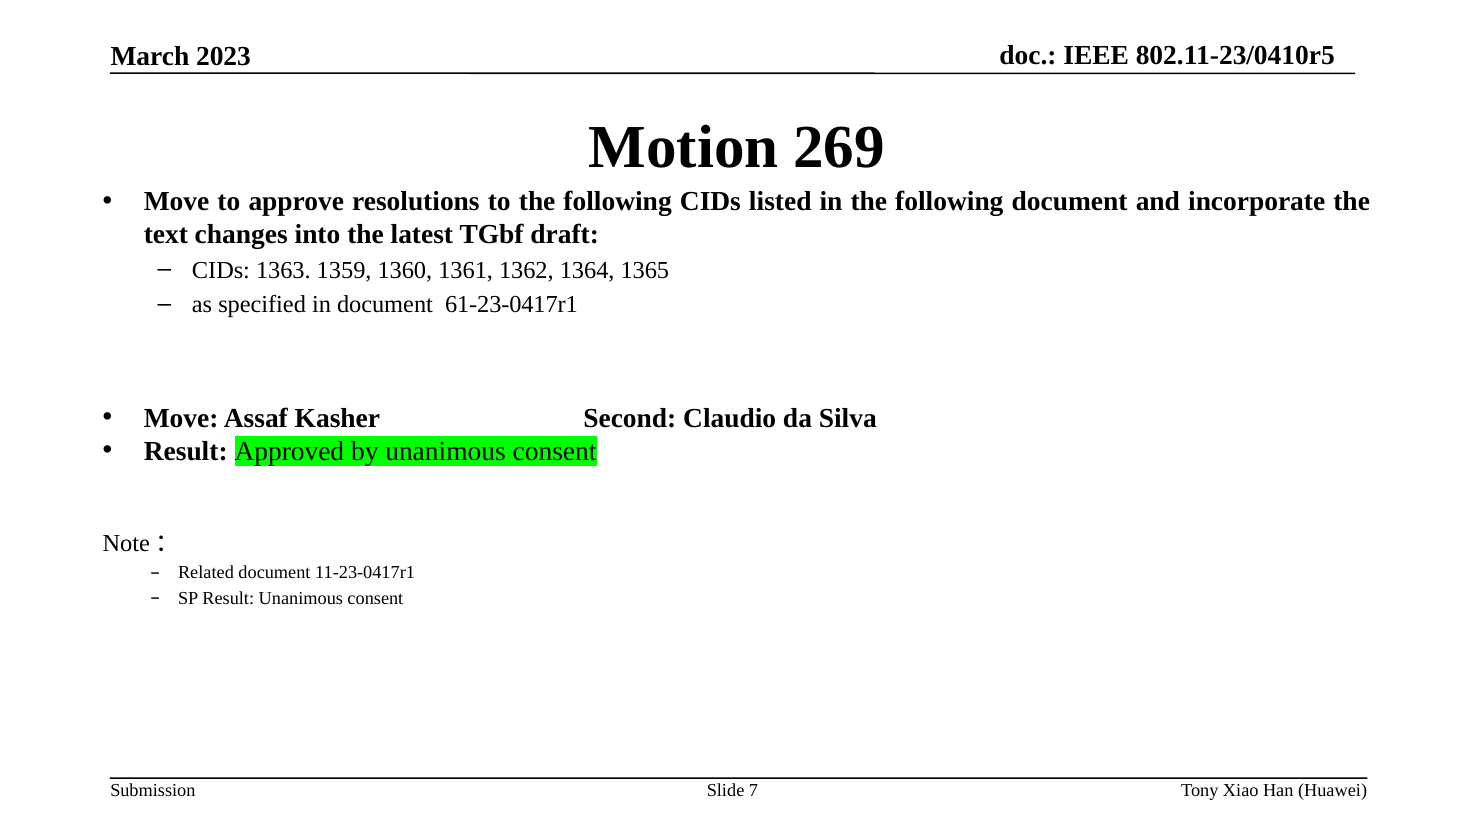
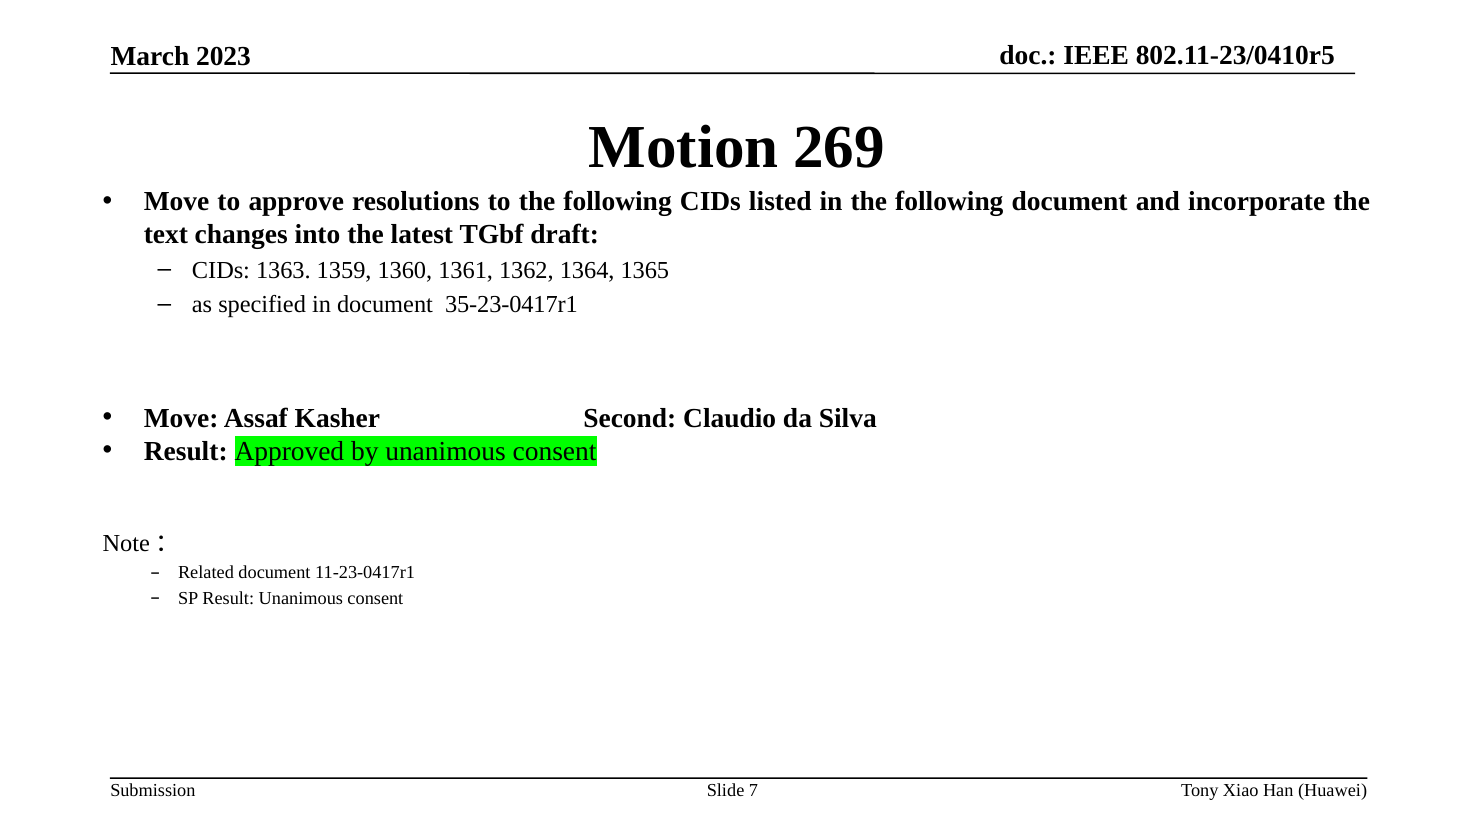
61-23-0417r1: 61-23-0417r1 -> 35-23-0417r1 (511, 304)
